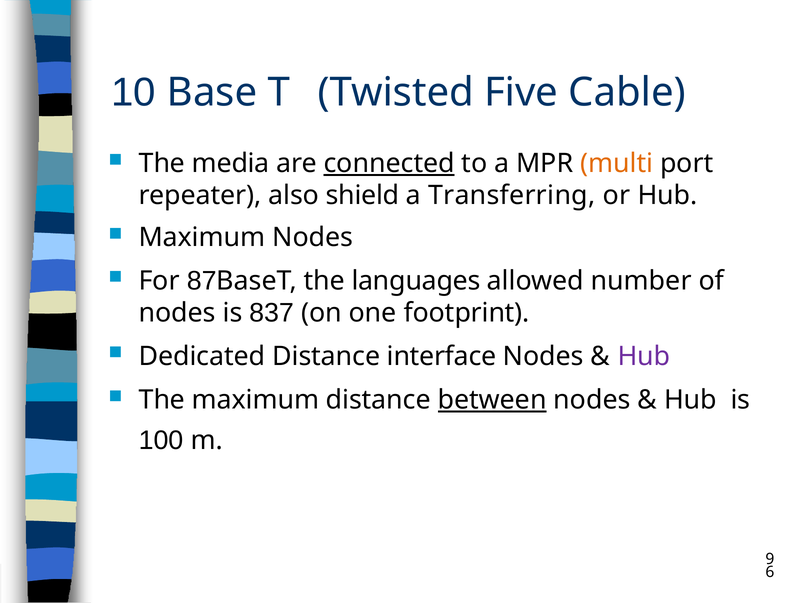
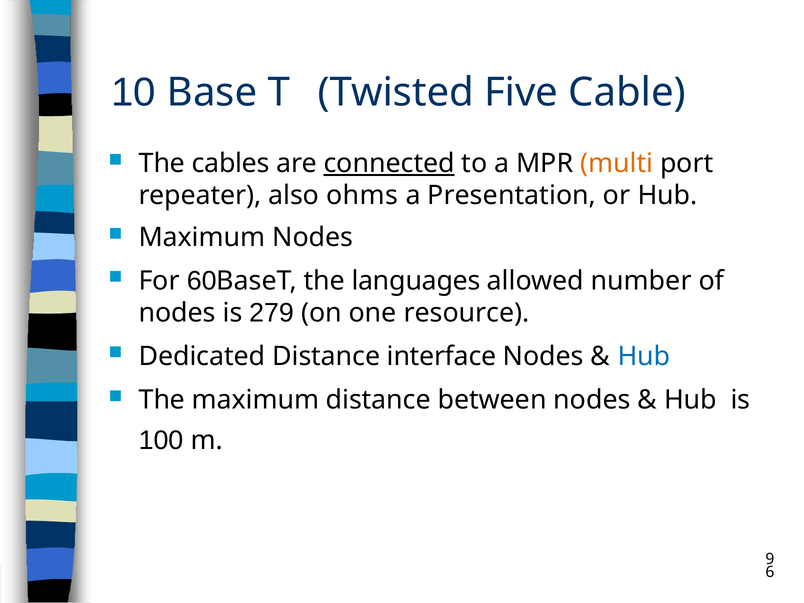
media: media -> cables (231, 164)
shield: shield -> ohms (362, 195)
Transferring: Transferring -> Presentation (512, 195)
87: 87 -> 60 (202, 281)
837: 837 -> 279 (272, 313)
footprint: footprint -> resource (467, 313)
Hub colour: purple -> blue (644, 356)
between underline: present -> none (492, 400)
